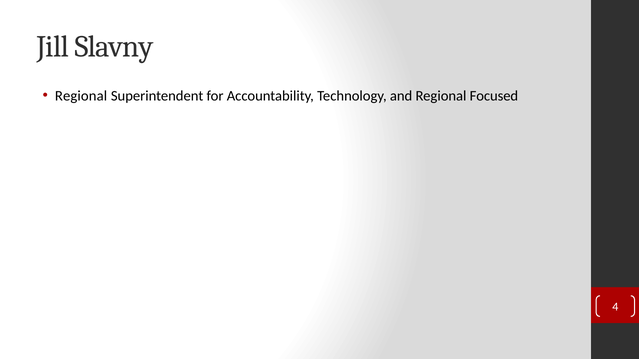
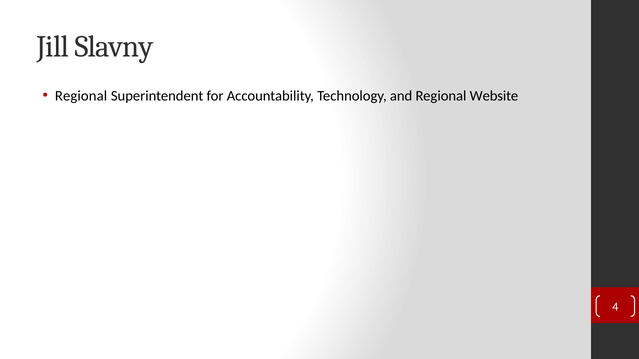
Focused: Focused -> Website (494, 96)
